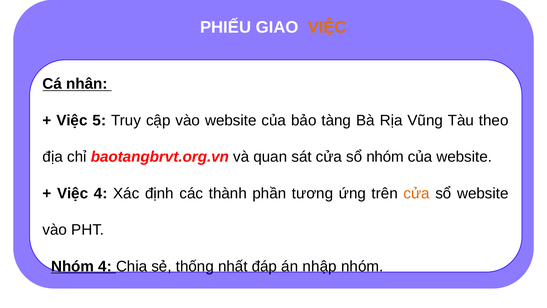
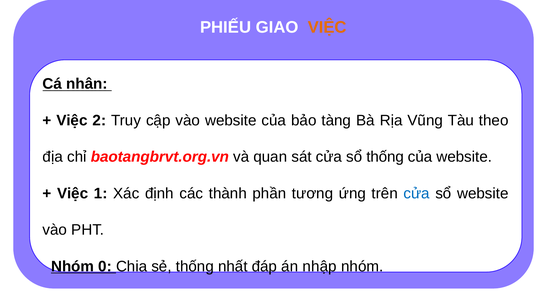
5: 5 -> 2 (99, 120)
sổ nhóm: nhóm -> thống (385, 157)
Việc 4: 4 -> 1 (101, 193)
cửa colour: orange -> blue (417, 193)
Nhóm 4: 4 -> 0 (105, 266)
